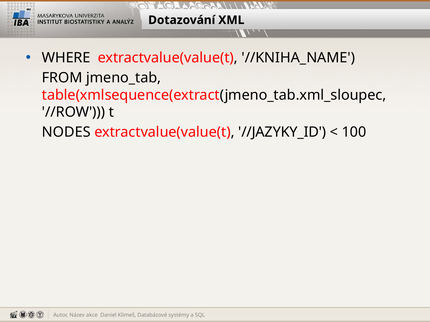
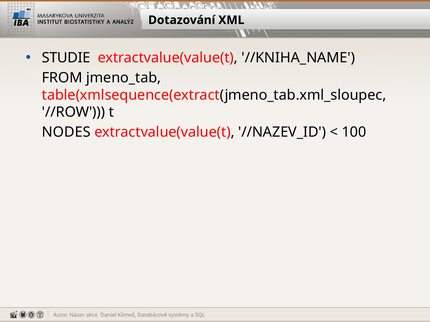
WHERE: WHERE -> STUDIE (66, 58)
//JAZYKY_ID: //JAZYKY_ID -> //NAZEV_ID (282, 132)
